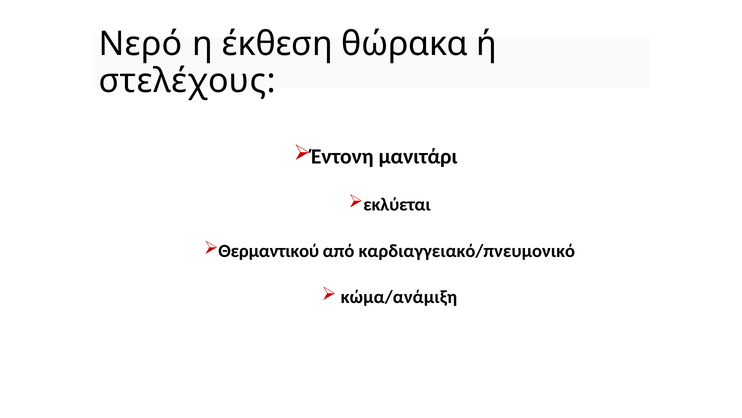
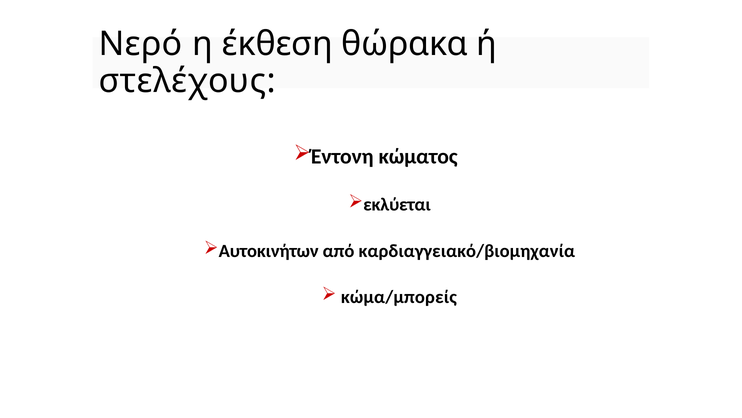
μανιτάρι: μανιτάρι -> κώματος (418, 157)
Θερμαντικού: Θερμαντικού -> Αυτοκινήτων (269, 251)
καρδιαγγειακό/πνευμονικό: καρδιαγγειακό/πνευμονικό -> καρδιαγγειακό/βιομηχανία (467, 251)
κώμα/ανάμιξη: κώμα/ανάμιξη -> κώμα/μπορείς (399, 297)
